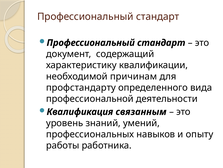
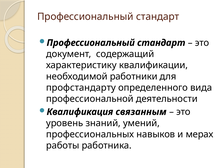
причинам: причинам -> работники (134, 76)
опыту: опыту -> мерах (200, 134)
